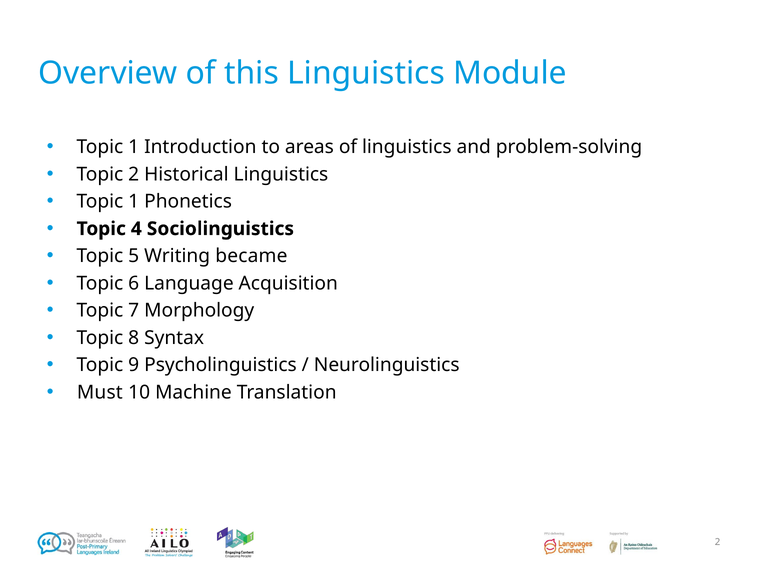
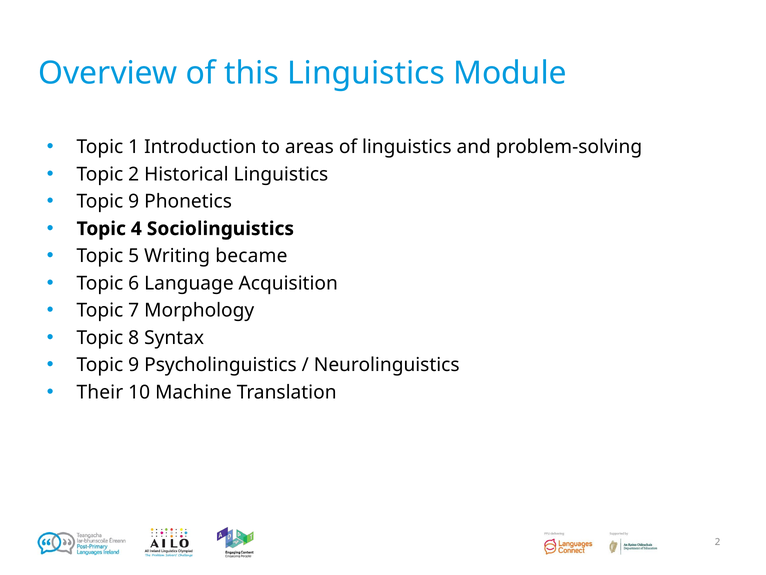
1: 1 -> 9 (134, 201)
Must: Must -> Their (100, 392)
